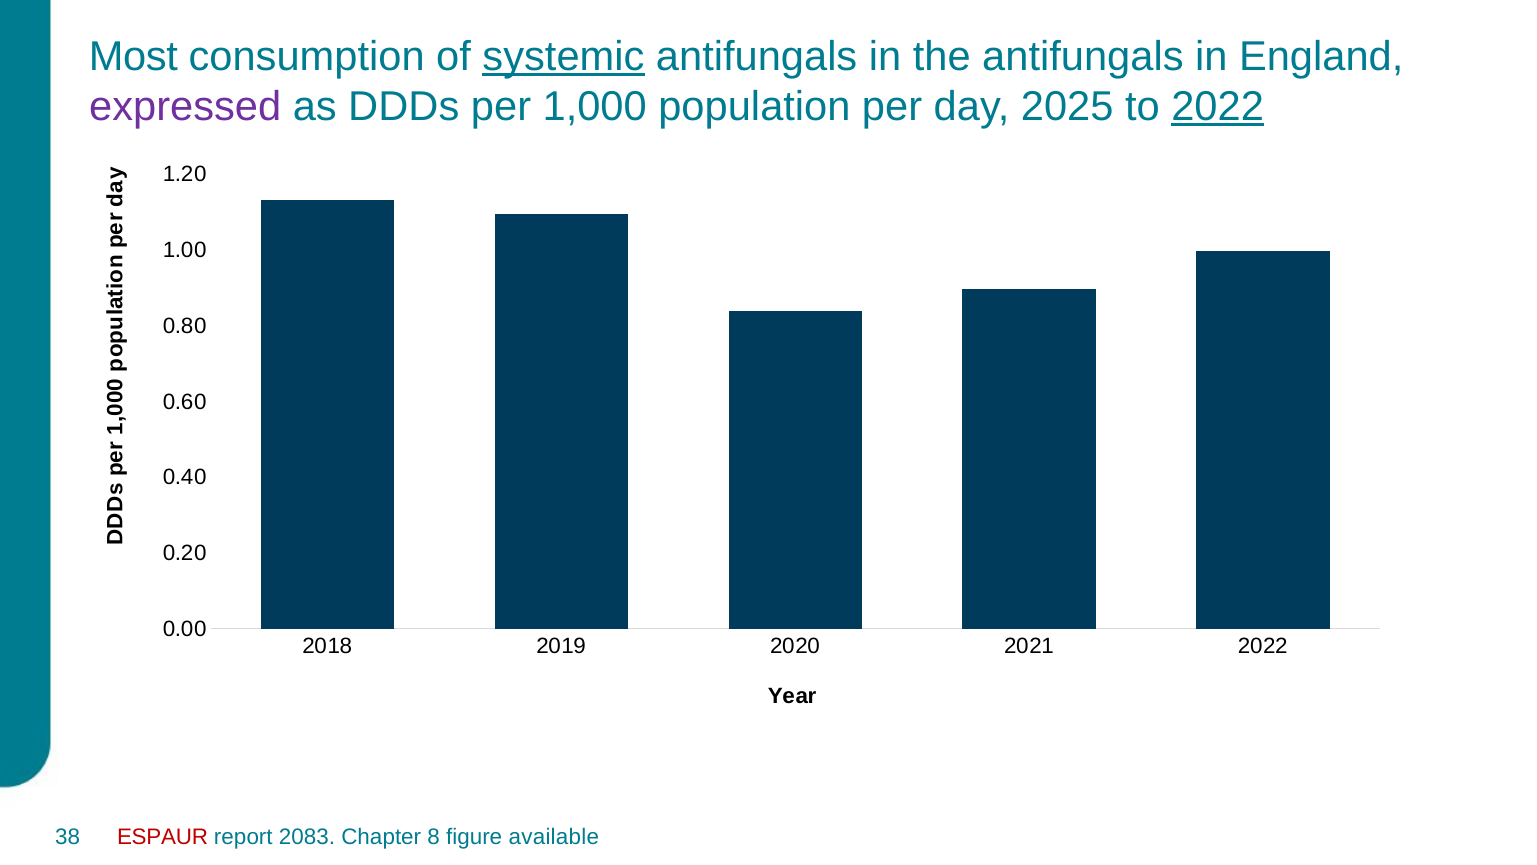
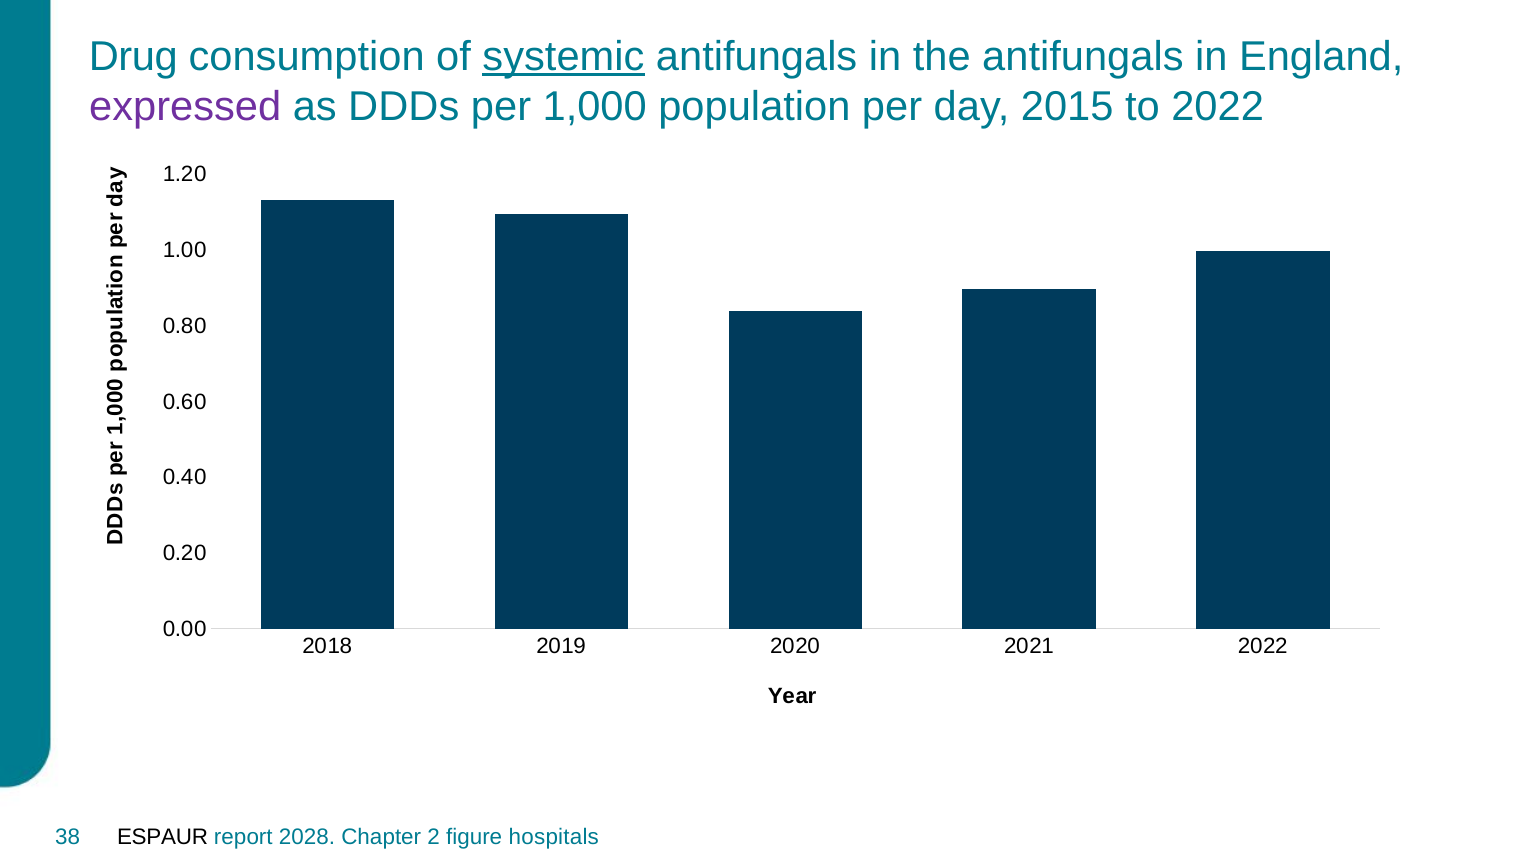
Most: Most -> Drug (133, 56)
2025: 2025 -> 2015 (1067, 106)
2022 underline: present -> none (1218, 106)
ESPAUR colour: red -> black (163, 836)
2083: 2083 -> 2028 (307, 836)
8: 8 -> 2 (434, 836)
available: available -> hospitals (554, 836)
